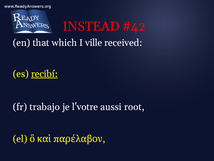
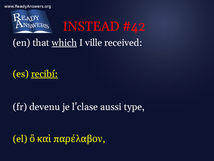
which underline: none -> present (64, 43)
trabajo: trabajo -> devenu (45, 107)
l'votre: l'votre -> l'clase (85, 107)
root: root -> type (134, 107)
